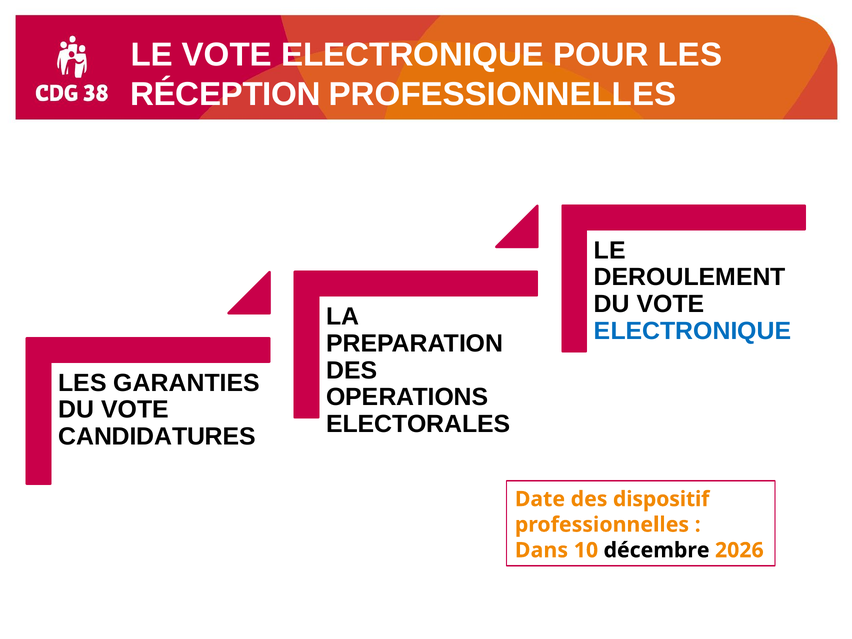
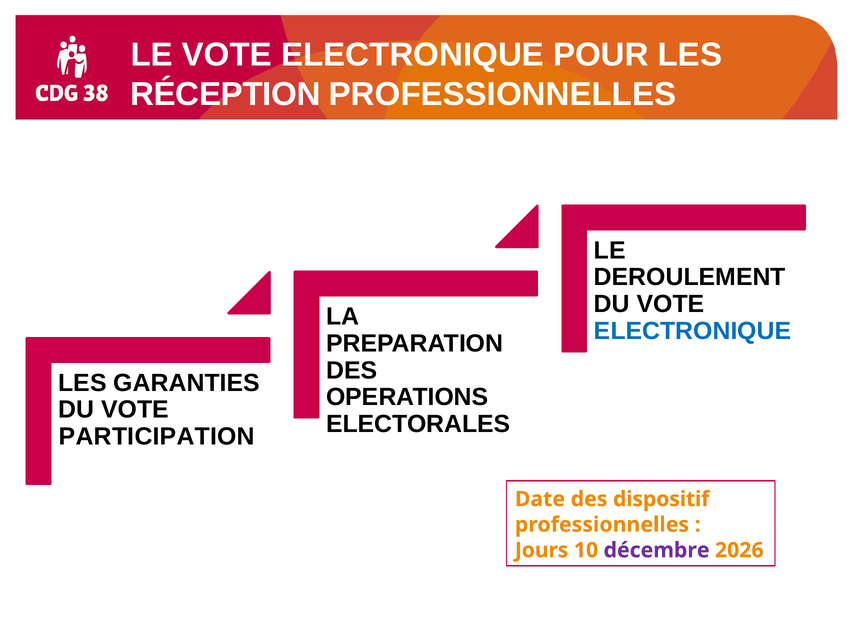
CANDIDATURES: CANDIDATURES -> PARTICIPATION (157, 437)
Dans: Dans -> Jours (542, 550)
décembre colour: black -> purple (657, 550)
